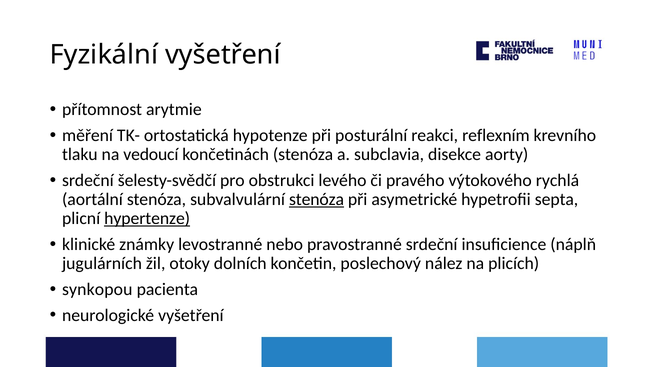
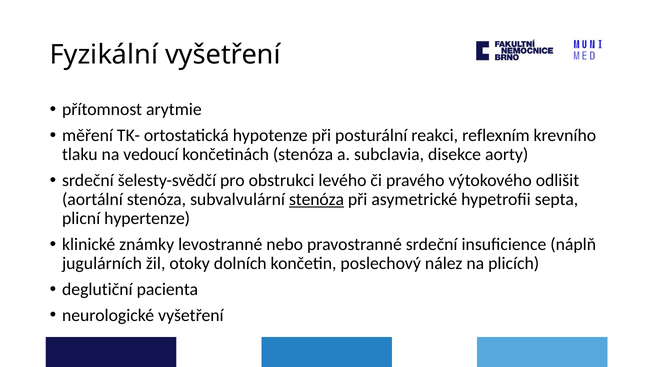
rychlá: rychlá -> odlišit (557, 181)
hypertenze underline: present -> none (147, 219)
synkopou: synkopou -> deglutiční (97, 290)
